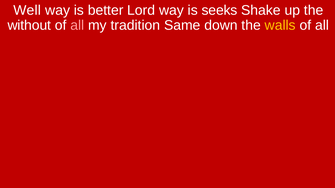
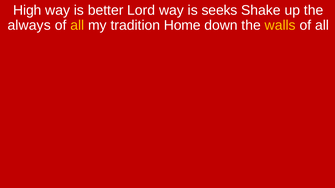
Well: Well -> High (27, 10)
without: without -> always (29, 25)
all colour: pink -> yellow (77, 25)
Same: Same -> Home (182, 25)
